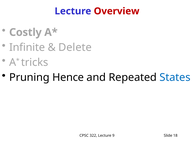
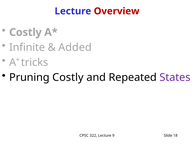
Delete: Delete -> Added (75, 48)
Pruning Hence: Hence -> Costly (68, 78)
States colour: blue -> purple (175, 78)
